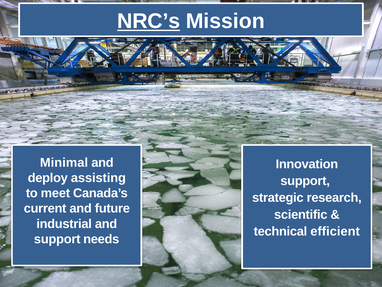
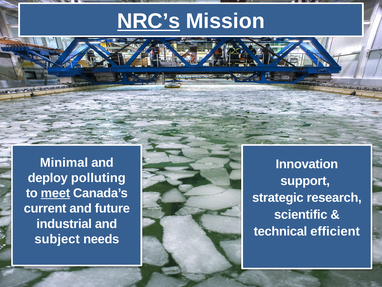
assisting: assisting -> polluting (98, 178)
meet underline: none -> present (55, 193)
support: support -> subject (57, 239)
